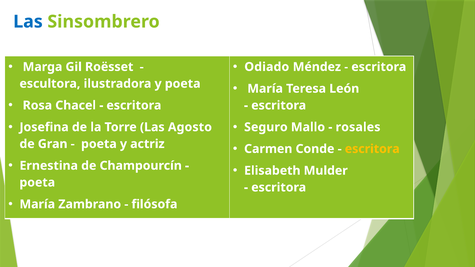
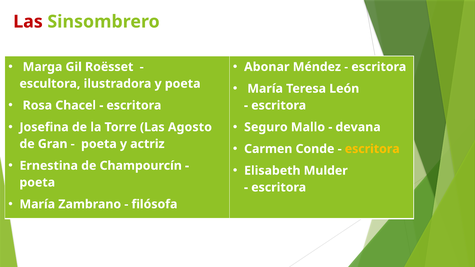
Las colour: blue -> red (28, 22)
Odiado: Odiado -> Abonar (267, 67)
rosales: rosales -> devana (358, 127)
